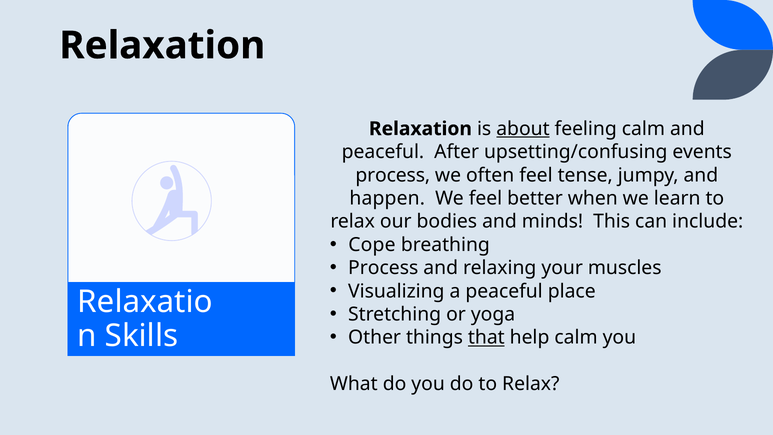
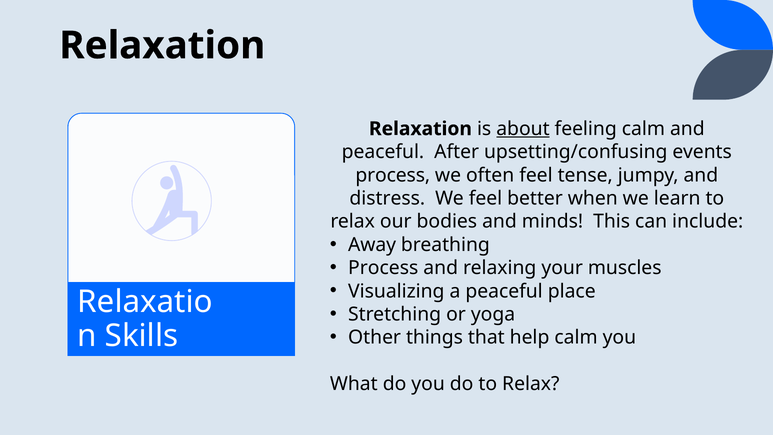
happen: happen -> distress (387, 198)
Cope: Cope -> Away (372, 245)
that underline: present -> none (486, 337)
